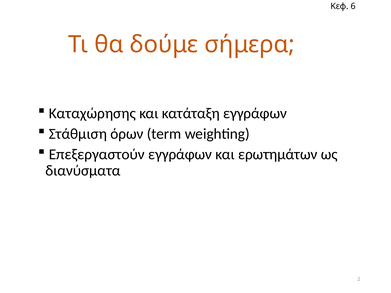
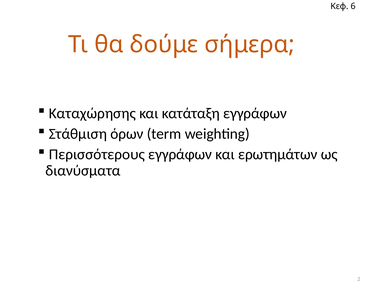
Επεξεργαστούν: Επεξεργαστούν -> Περισσότερους (97, 154)
